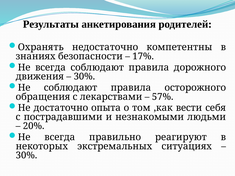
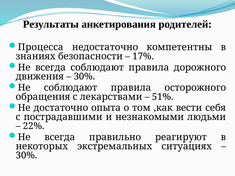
Охранять: Охранять -> Процесса (41, 47)
57%: 57% -> 51% (163, 97)
20%: 20% -> 22% (34, 126)
